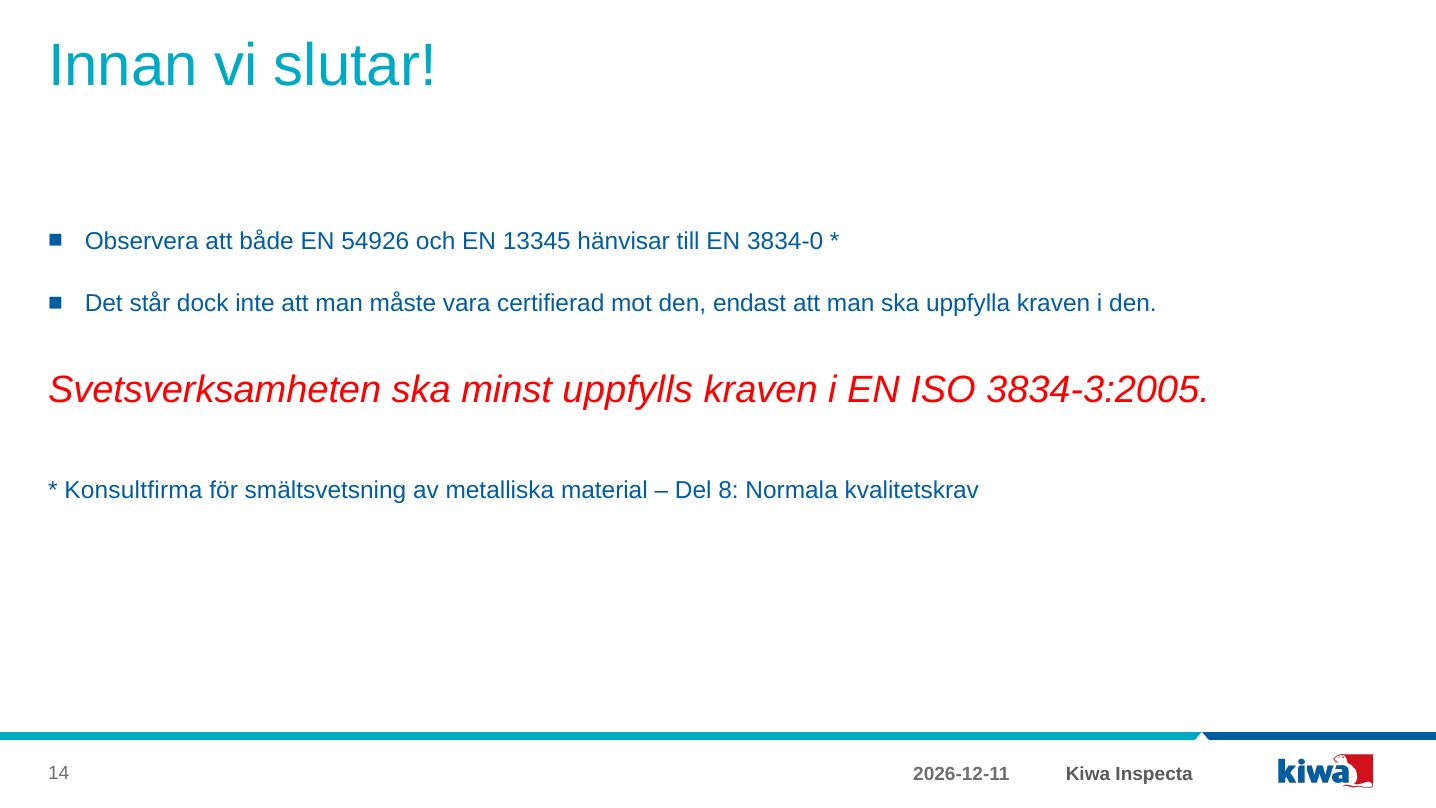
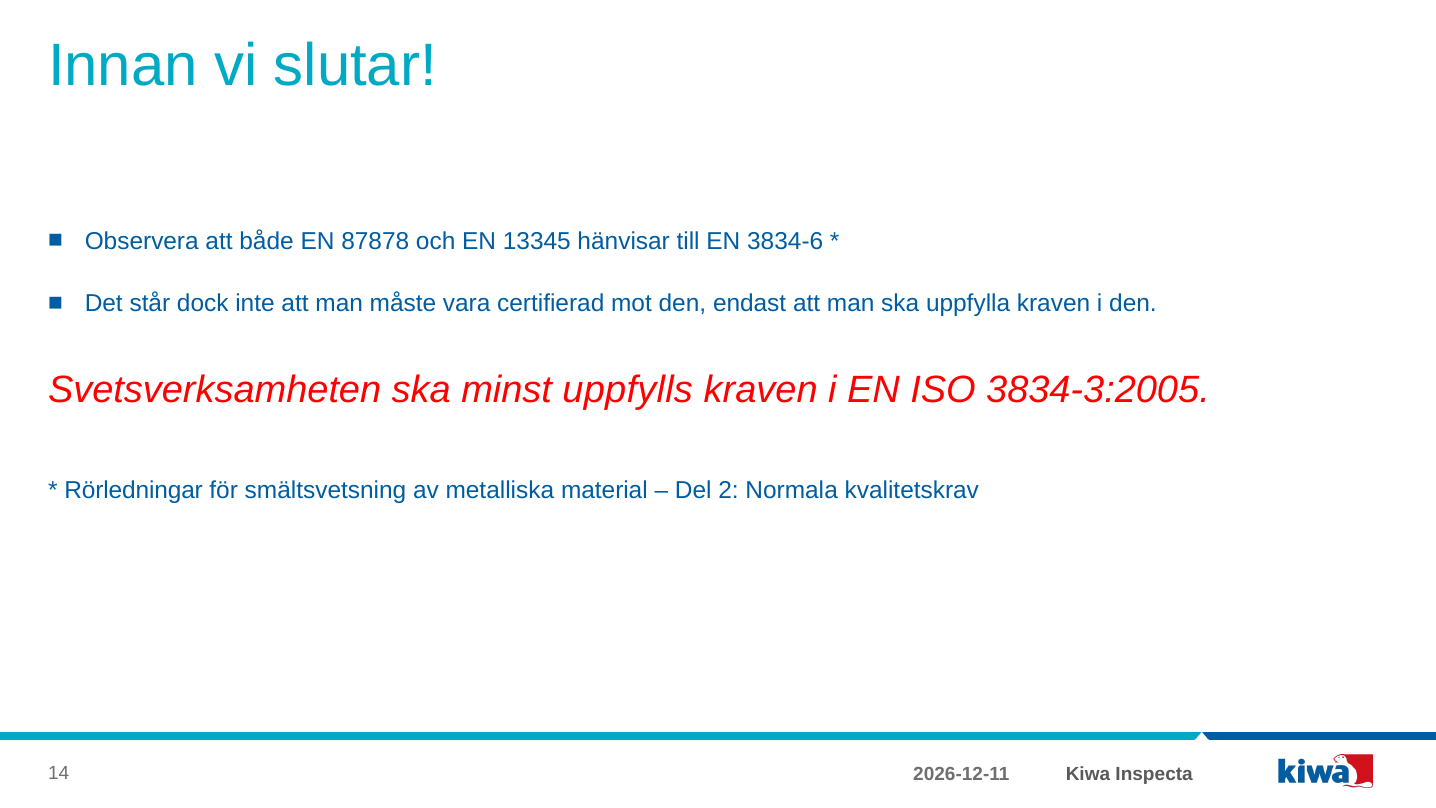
54926: 54926 -> 87878 (375, 241)
3834-0: 3834-0 -> 3834-6 (785, 241)
Konsultfirma: Konsultfirma -> Rörledningar (134, 491)
8: 8 -> 2 (729, 491)
